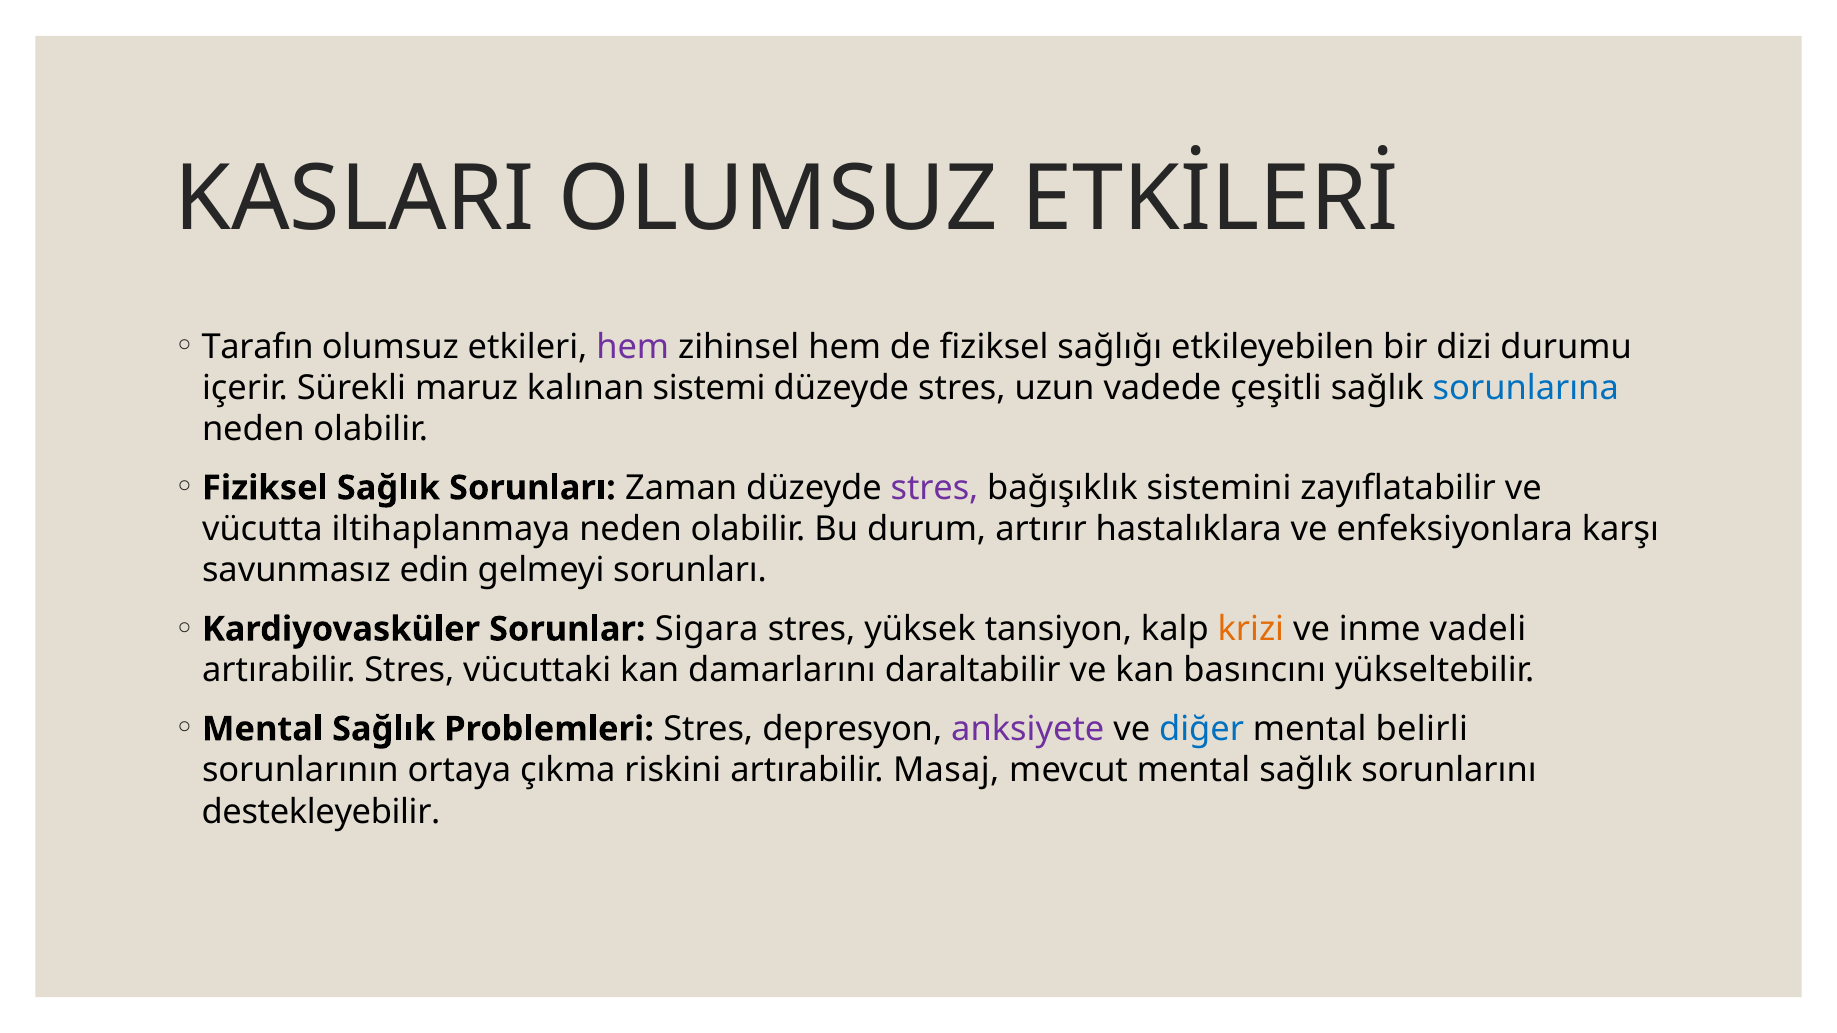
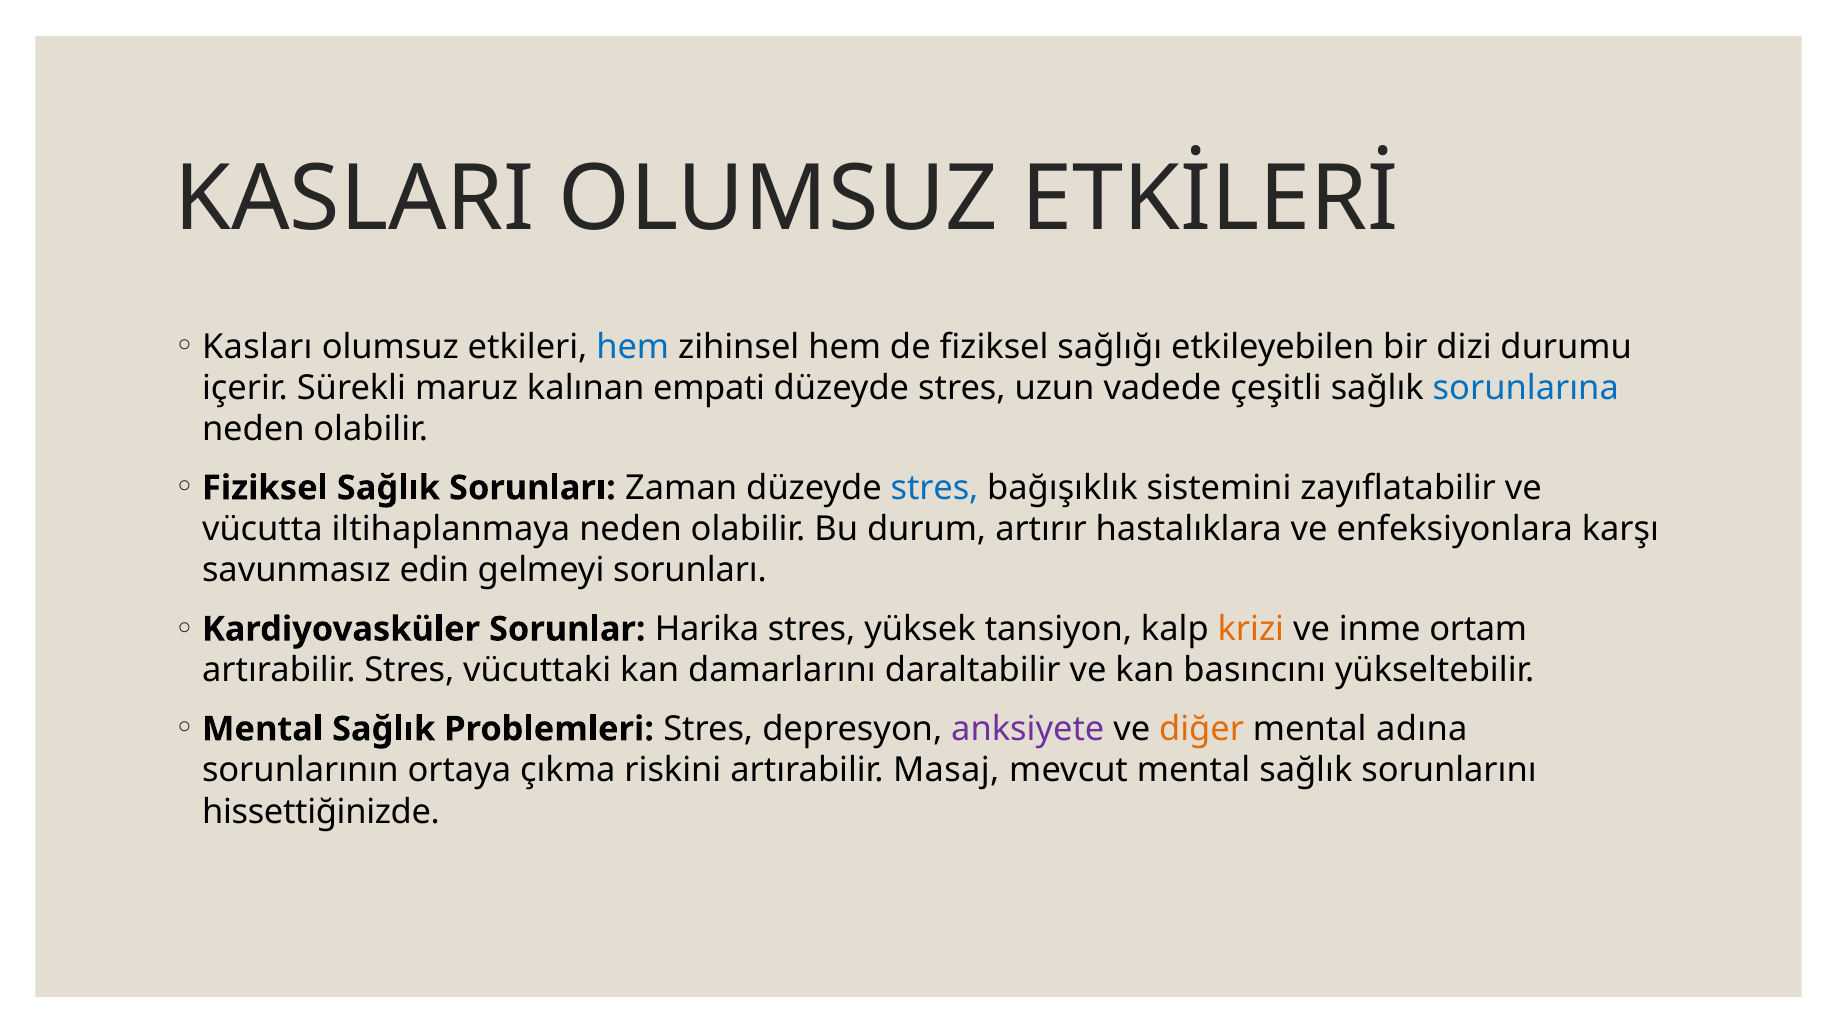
Tarafın: Tarafın -> Kasları (257, 347)
hem colour: purple -> blue (633, 347)
sistemi: sistemi -> empati (709, 388)
stres colour: purple -> blue (935, 488)
Sigara: Sigara -> Harika (707, 629)
vadeli: vadeli -> ortam (1478, 629)
diğer colour: blue -> orange (1202, 729)
belirli: belirli -> adına (1422, 729)
destekleyebilir: destekleyebilir -> hissettiğinizde (321, 812)
